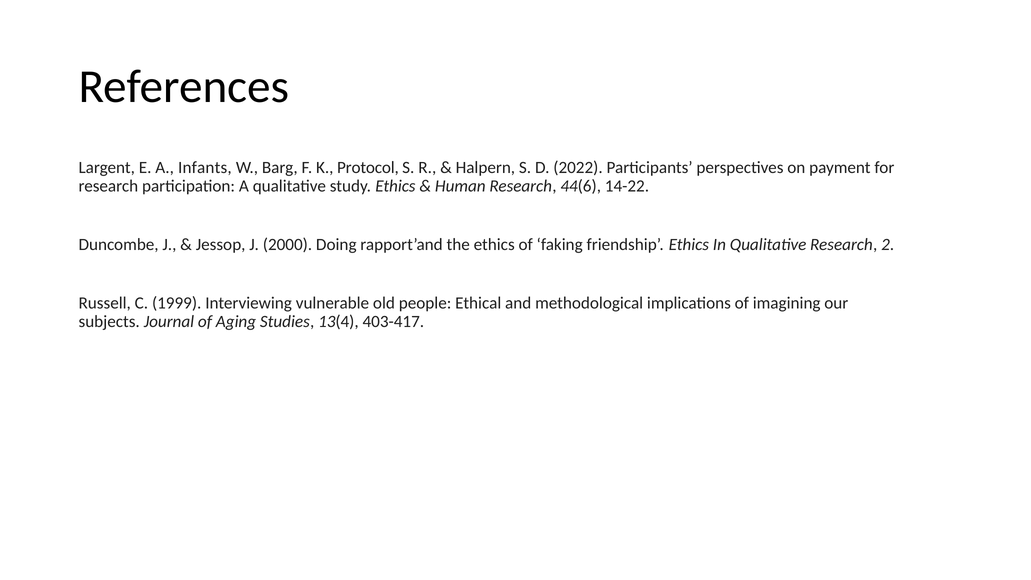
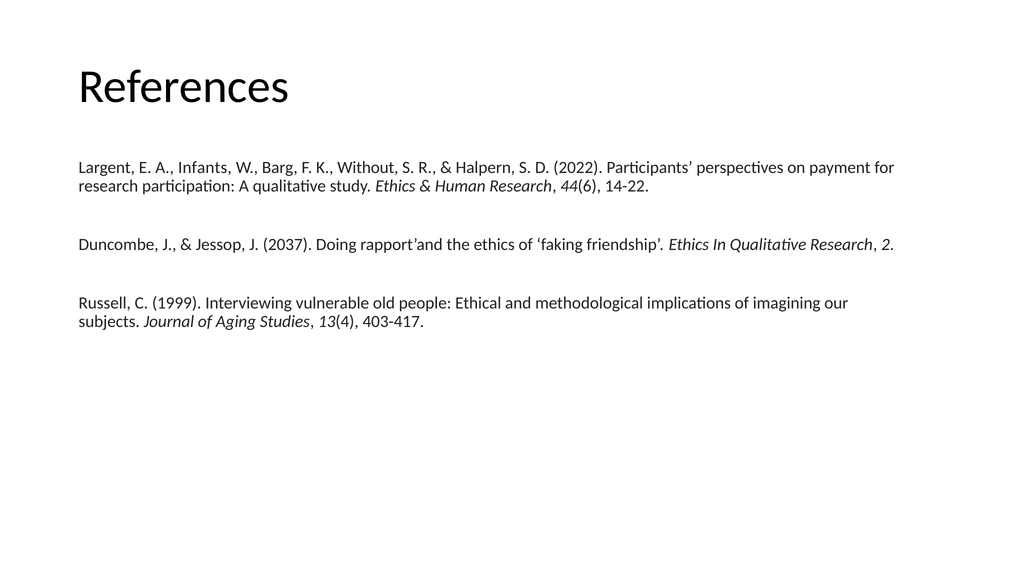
Protocol: Protocol -> Without (368, 167)
2000: 2000 -> 2037 (288, 244)
